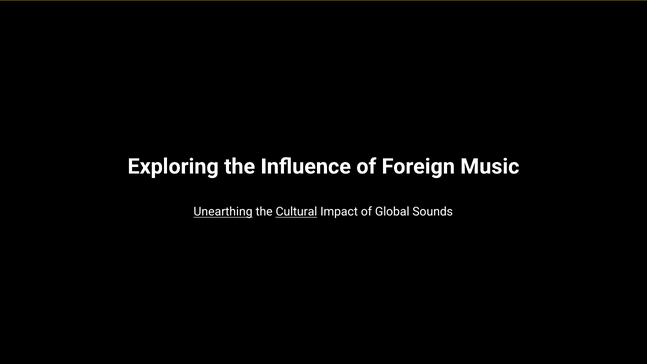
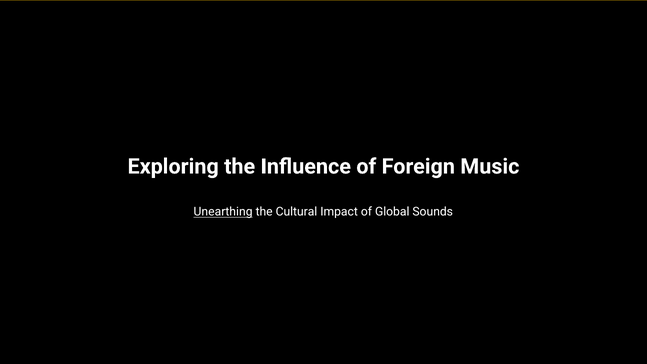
Cultural underline: present -> none (296, 212)
